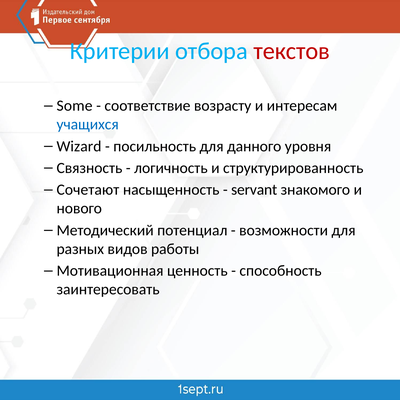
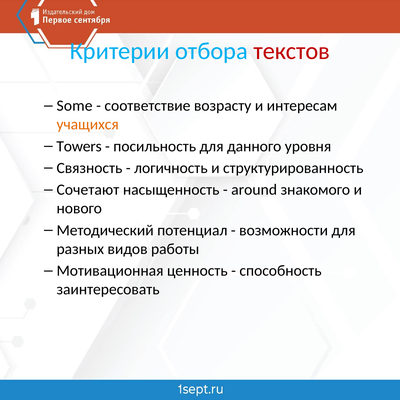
учащихся colour: blue -> orange (88, 124)
Wizard: Wizard -> Towers (79, 146)
servant: servant -> around (254, 190)
